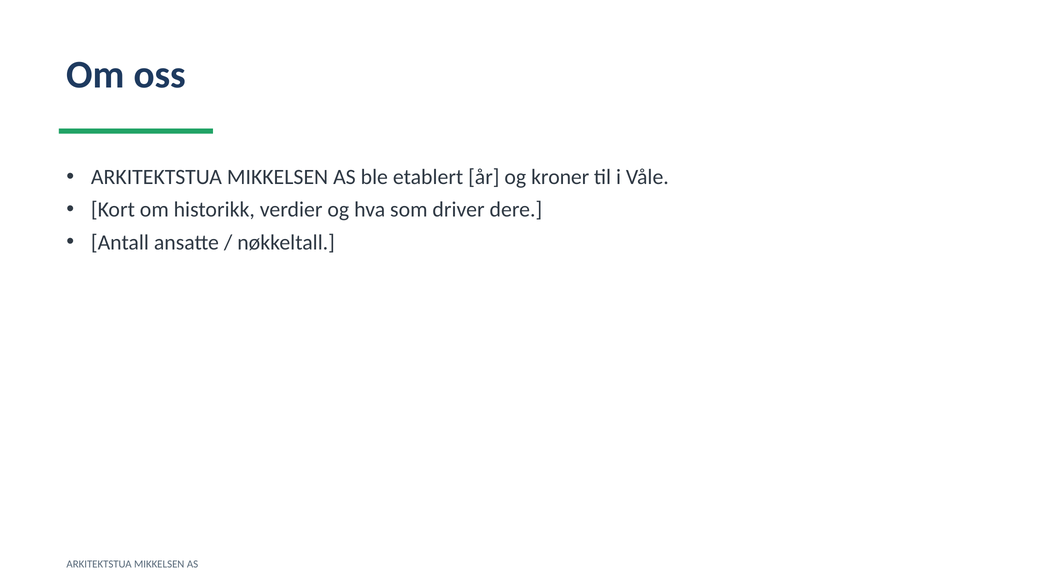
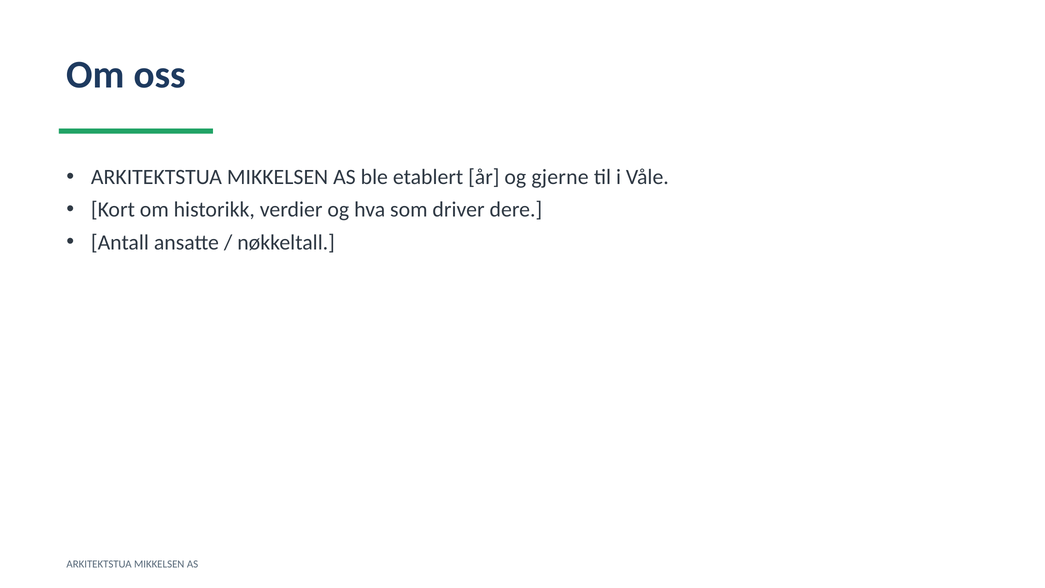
kroner: kroner -> gjerne (560, 177)
